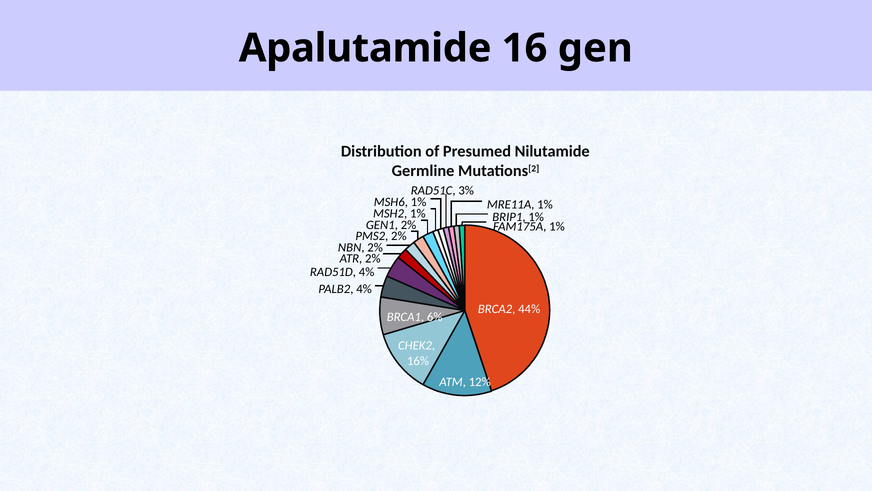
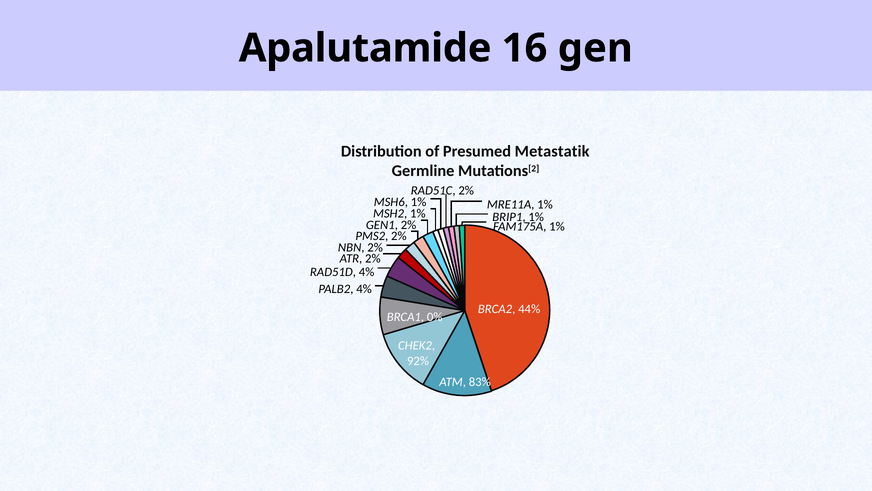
Nilutamide: Nilutamide -> Metastatik (552, 151)
RAD51C 3%: 3% -> 2% (466, 190)
6%: 6% -> 0% (435, 317)
16%: 16% -> 92% (418, 361)
12%: 12% -> 83% (480, 382)
